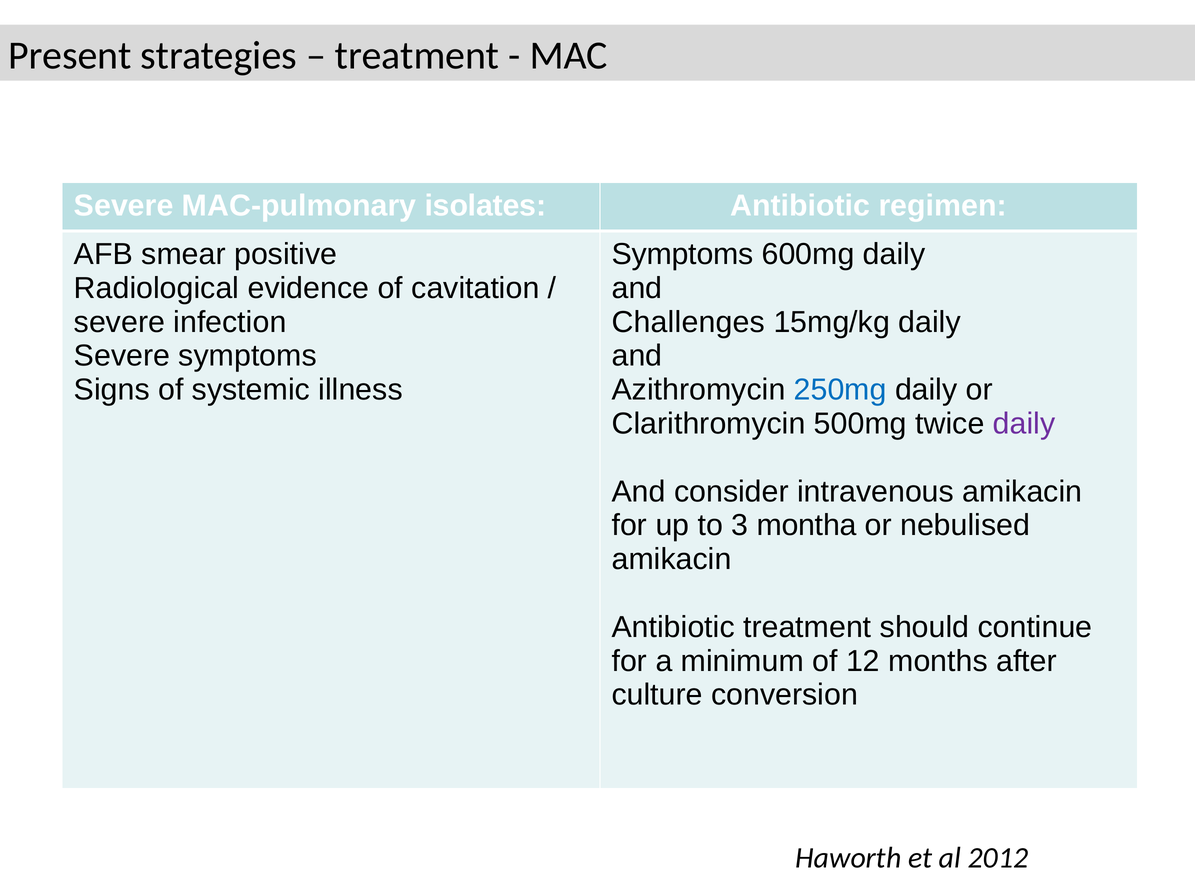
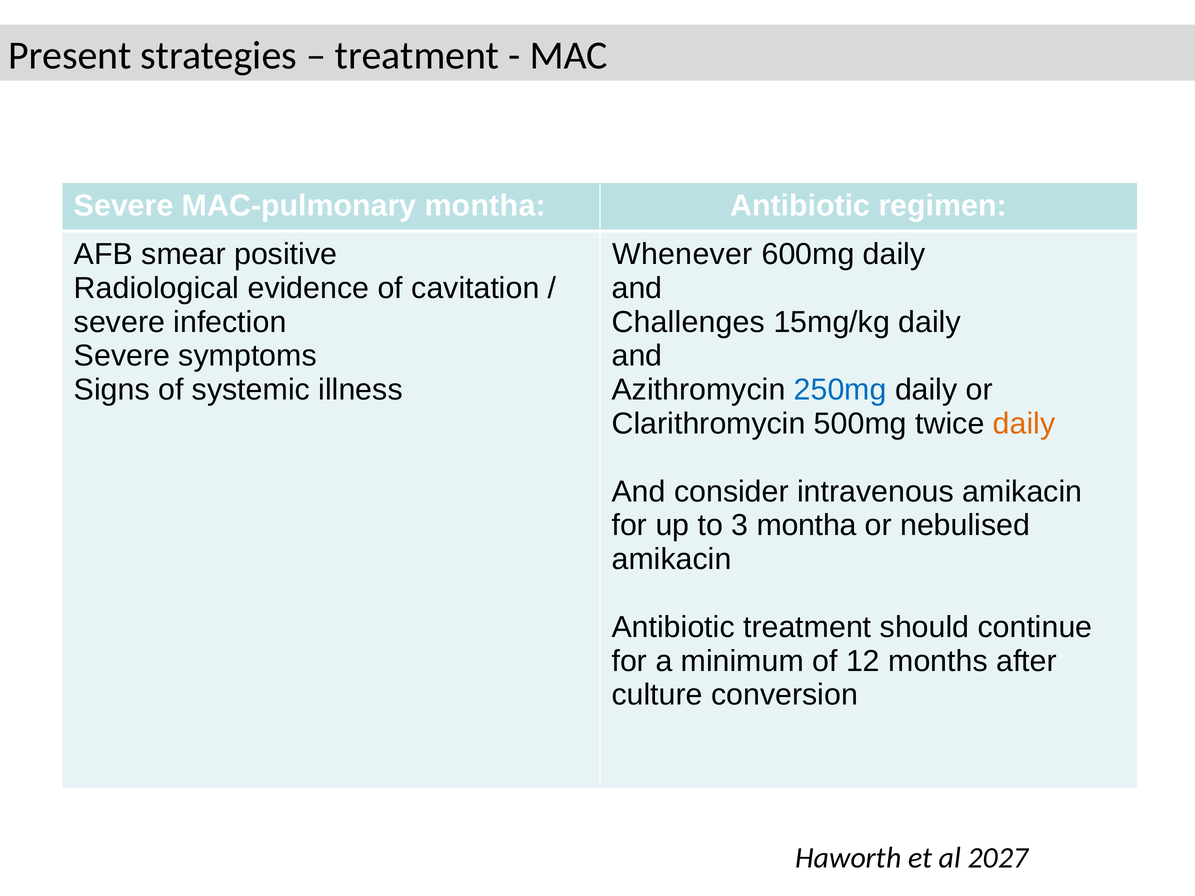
MAC-pulmonary isolates: isolates -> montha (485, 206)
Symptoms: Symptoms -> Whenever (682, 254)
daily colour: purple -> orange (1024, 424)
2012: 2012 -> 2027 (998, 858)
